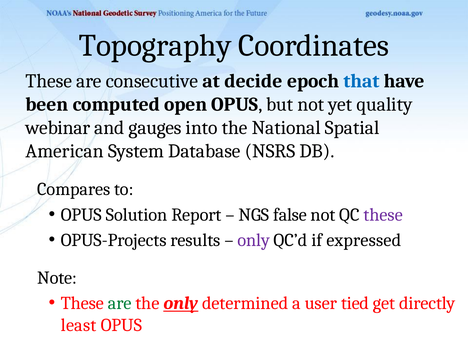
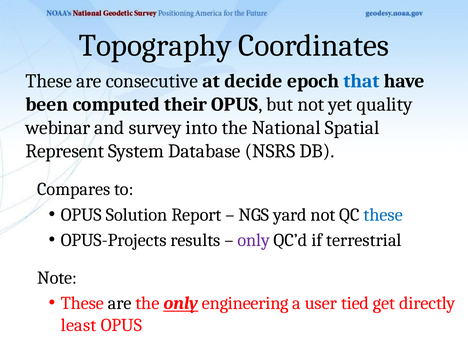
open: open -> their (186, 104)
gauges: gauges -> survey (155, 128)
American: American -> Represent (65, 151)
false: false -> yard (290, 215)
these colour: purple -> blue (383, 215)
expressed: expressed -> terrestrial (364, 240)
are colour: green -> black (120, 303)
determined: determined -> engineering (245, 303)
